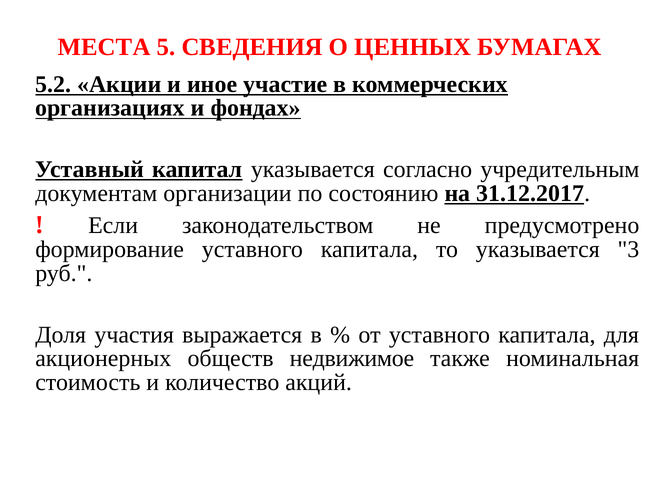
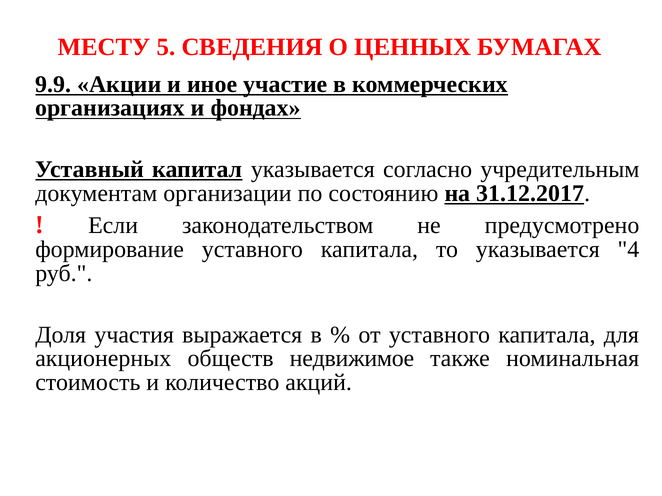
МЕСТА: МЕСТА -> МЕСТУ (104, 47)
5.2: 5.2 -> 9.9 (53, 84)
3: 3 -> 4 (628, 250)
